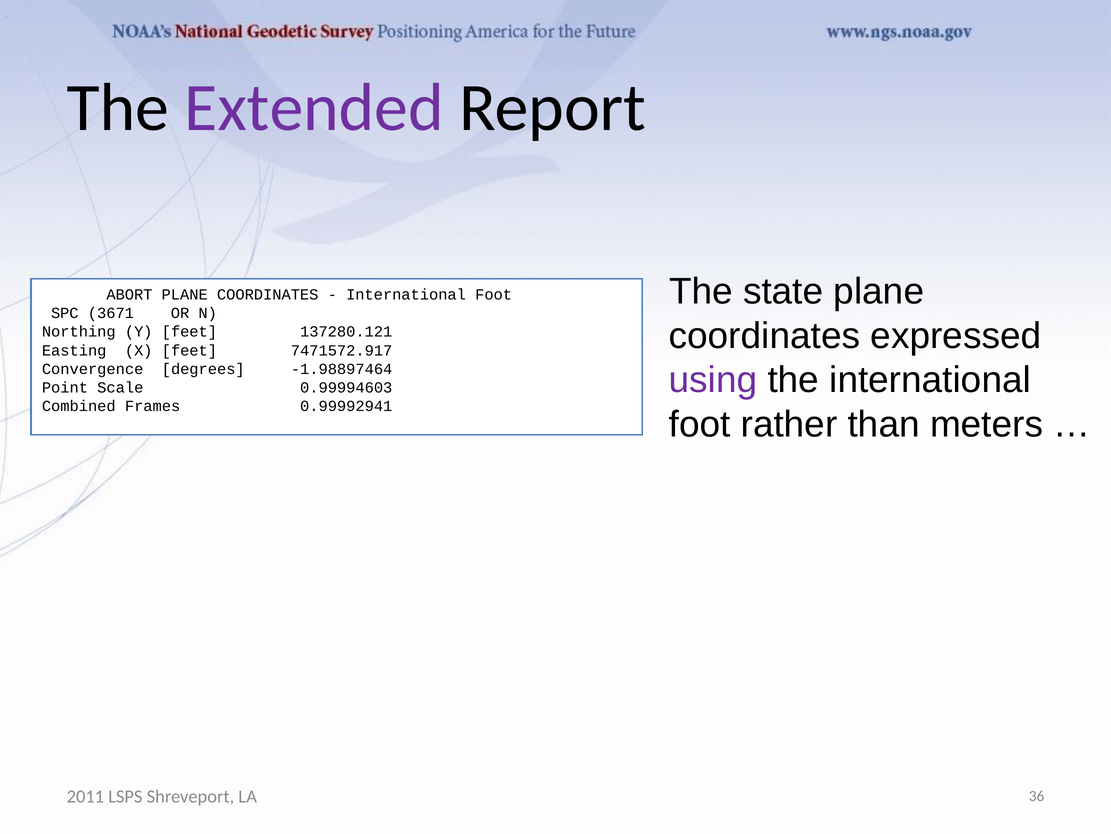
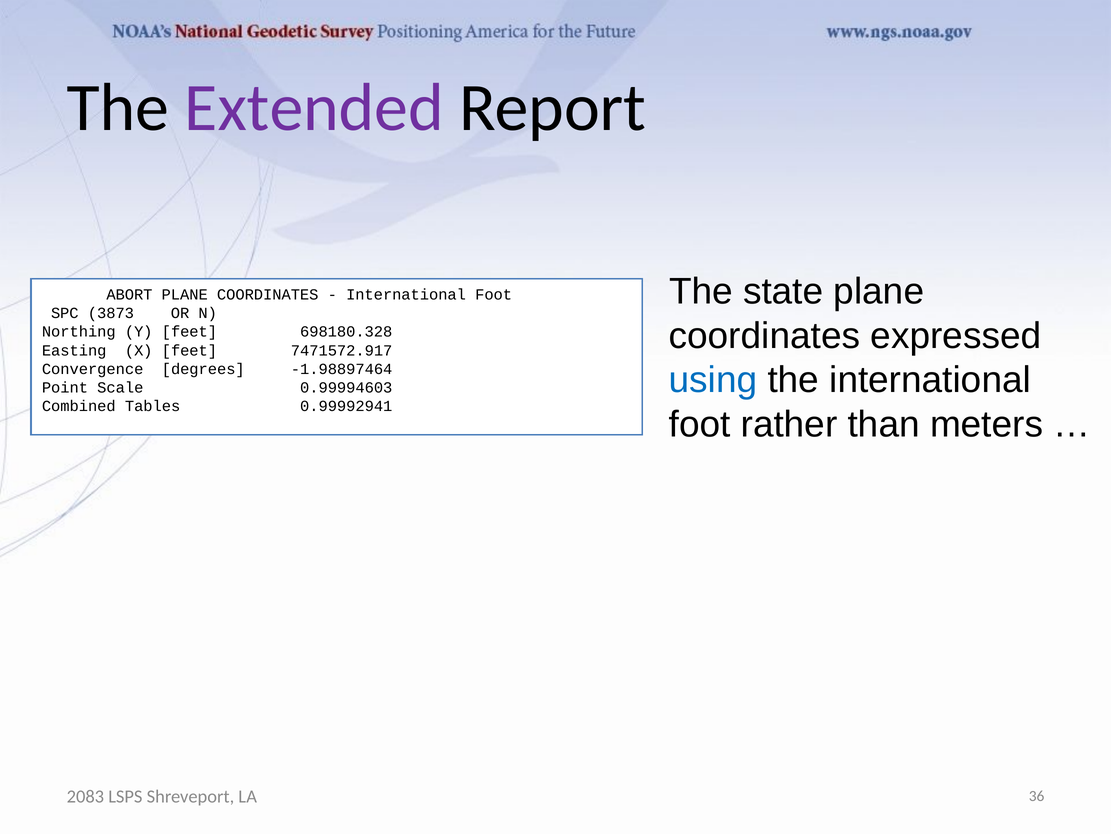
3671: 3671 -> 3873 (111, 313)
137280.121: 137280.121 -> 698180.328 (346, 332)
using colour: purple -> blue (713, 380)
Frames: Frames -> Tables (153, 406)
2011: 2011 -> 2083 (85, 796)
